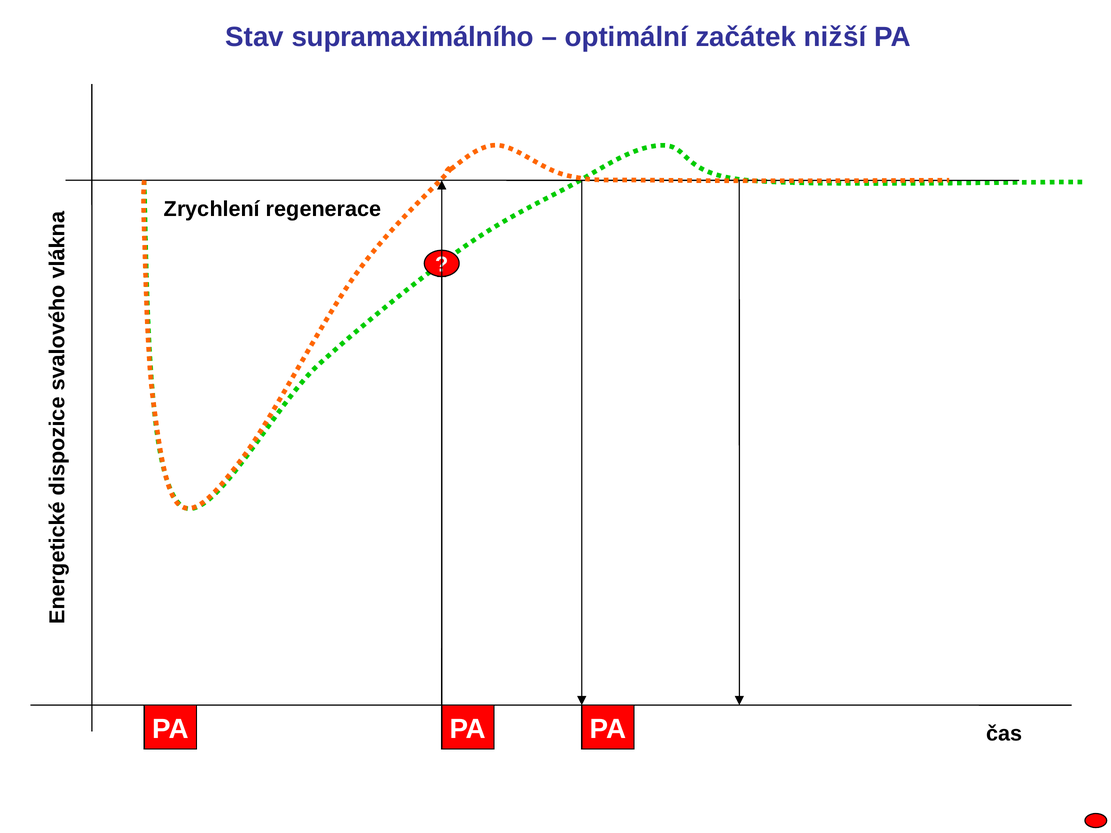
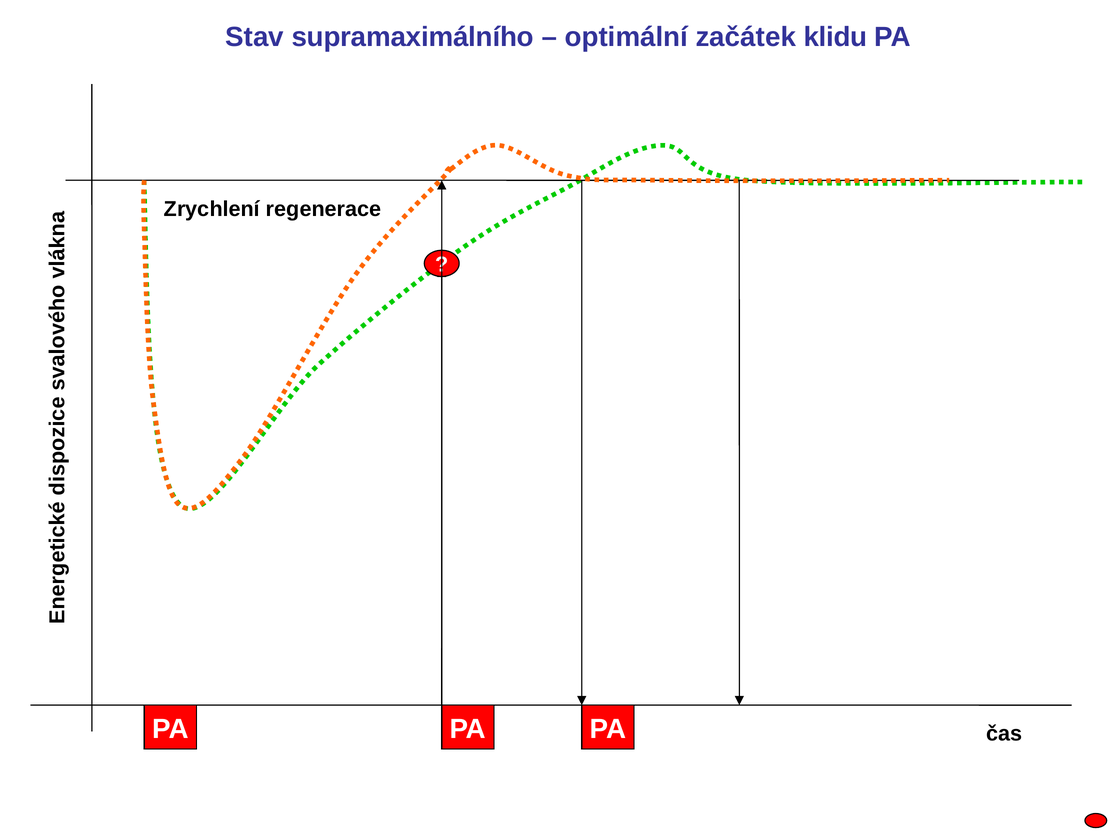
nižší: nižší -> klidu (835, 37)
